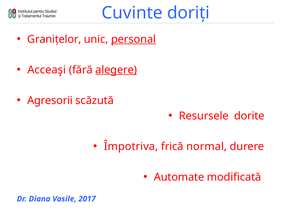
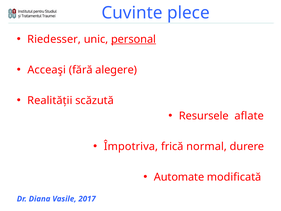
doriți: doriți -> plece (188, 13)
Granițelor: Granițelor -> Riedesser (54, 39)
alegere underline: present -> none (116, 70)
Agresorii: Agresorii -> Realității (50, 100)
dorite: dorite -> aflate (249, 116)
